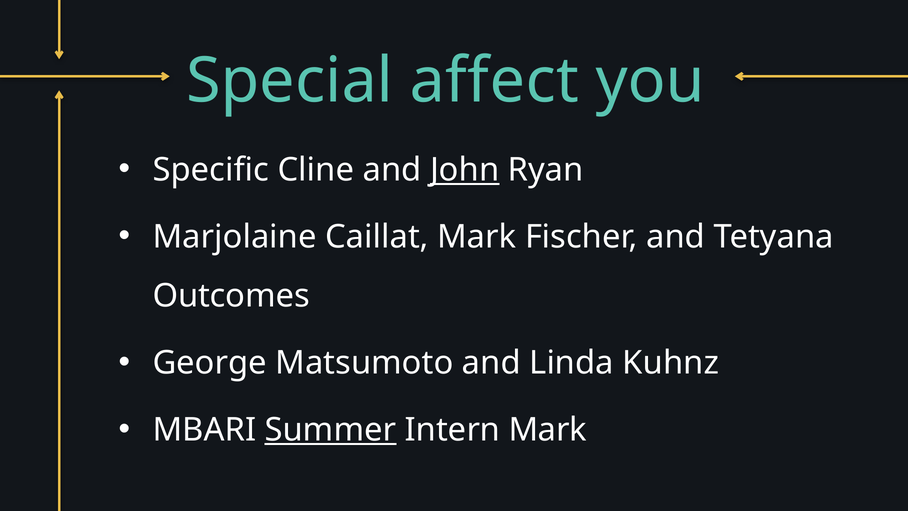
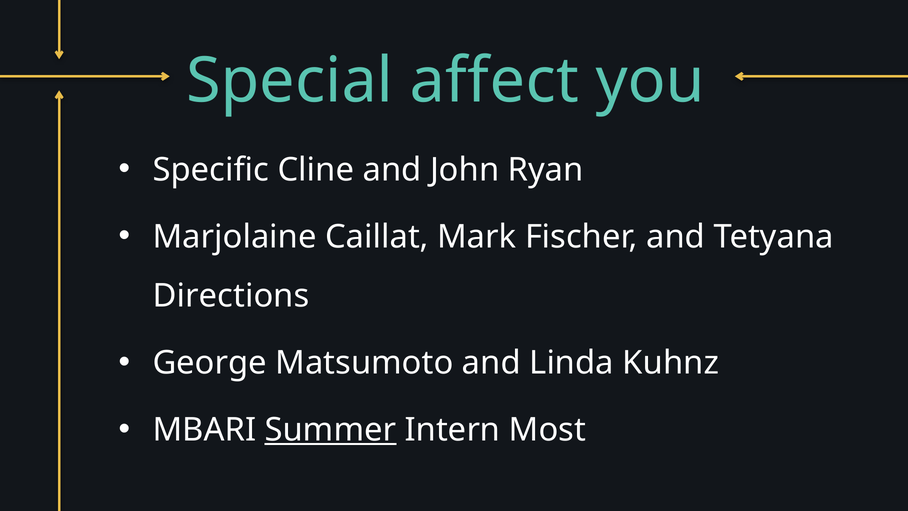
John underline: present -> none (465, 170)
Outcomes: Outcomes -> Directions (231, 296)
Intern Mark: Mark -> Most (547, 430)
